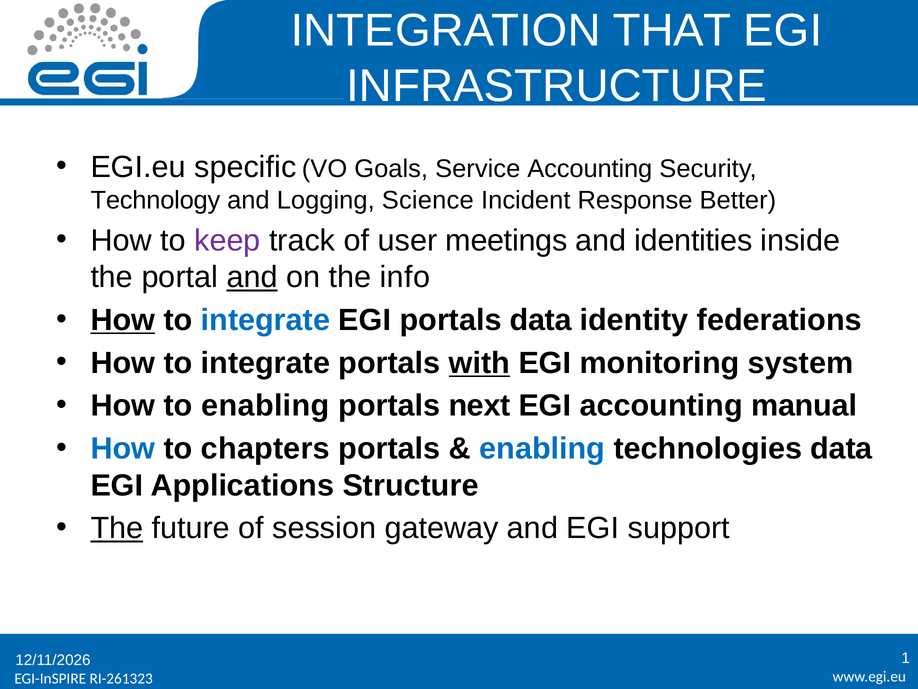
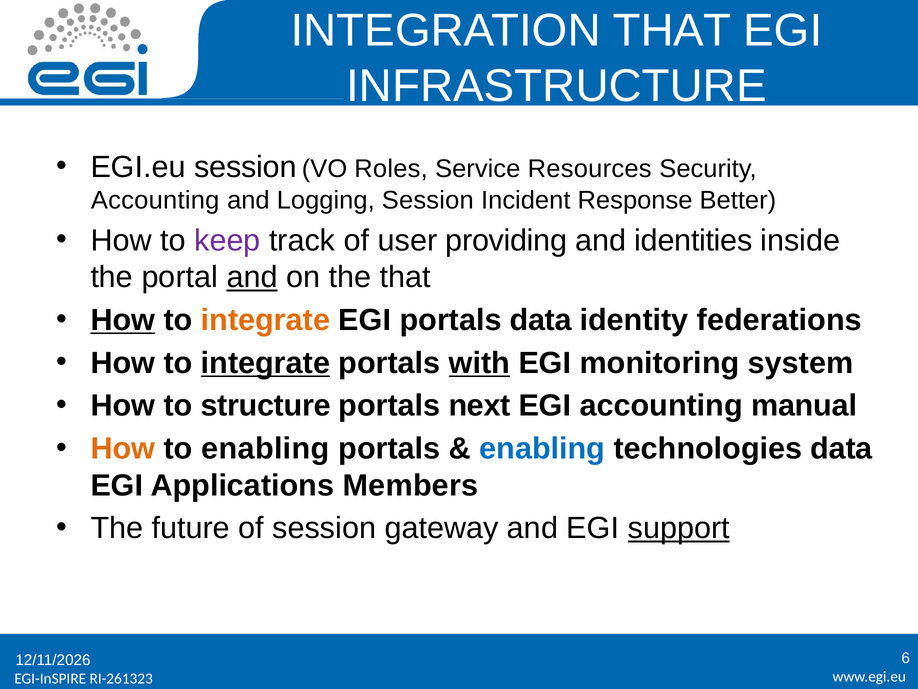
EGI.eu specific: specific -> session (245, 167)
Goals: Goals -> Roles (391, 169)
Service Accounting: Accounting -> Resources (590, 169)
Technology: Technology -> Accounting (155, 200)
Logging Science: Science -> Session (428, 200)
meetings: meetings -> providing (506, 240)
the info: info -> that (405, 277)
integrate colour: blue -> orange (265, 320)
integrate underline: none -> present (265, 363)
to enabling: enabling -> structure (266, 406)
How colour: blue -> orange (123, 448)
to chapters: chapters -> enabling (265, 448)
Structure: Structure -> Members (410, 485)
The underline: present -> none (117, 528)
support underline: none -> present (679, 528)
1: 1 -> 6 (906, 658)
